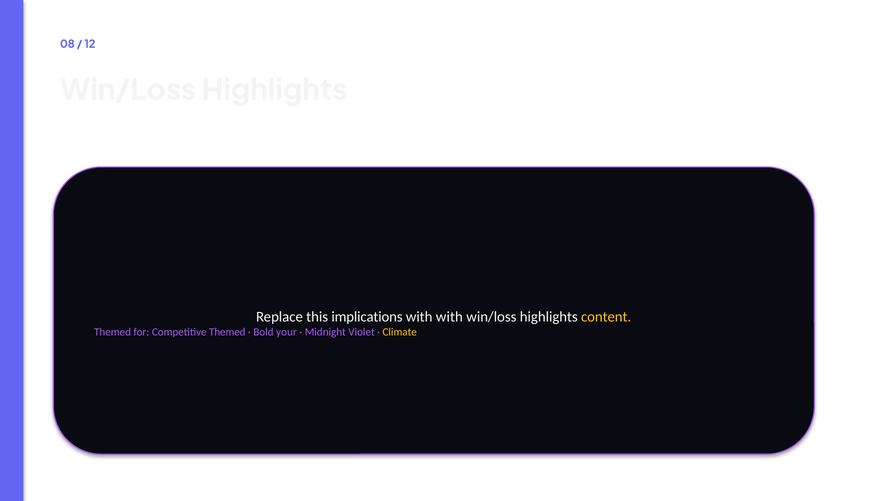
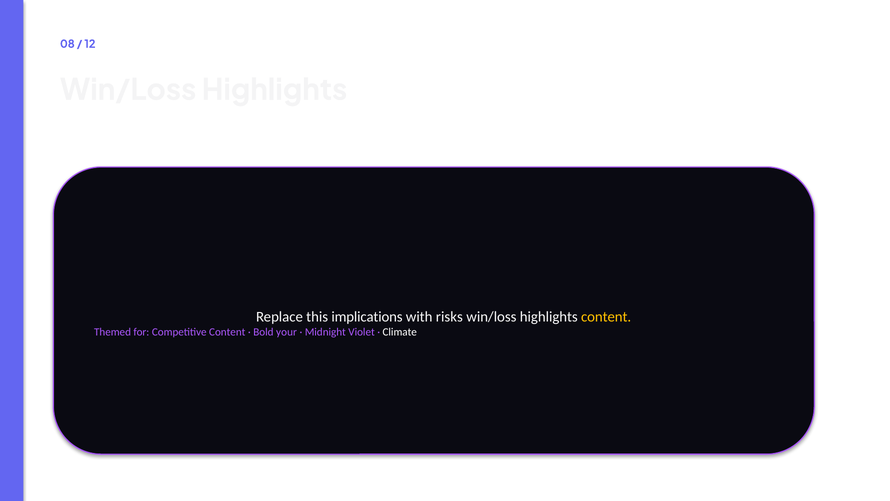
with with: with -> risks (449, 316)
Competitive Themed: Themed -> Content (227, 332)
Climate colour: yellow -> white (400, 332)
